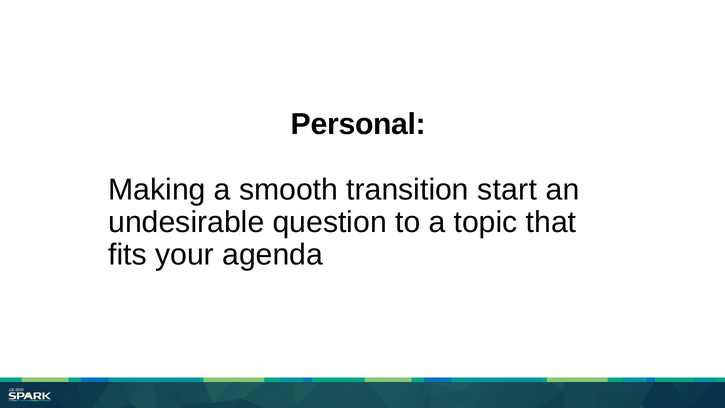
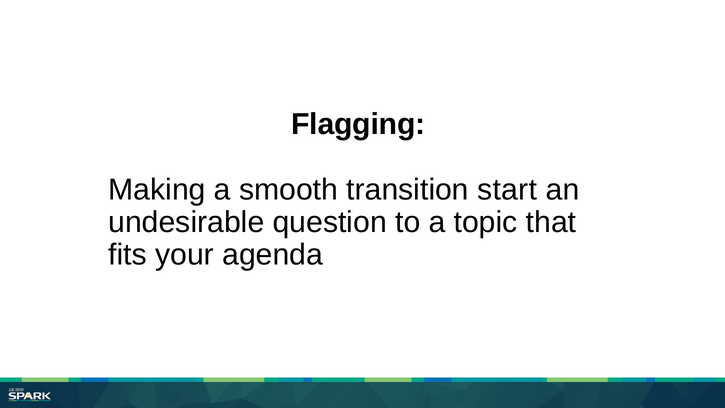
Personal: Personal -> Flagging (358, 124)
